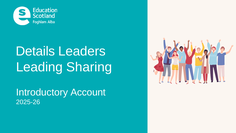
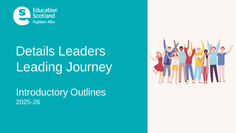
Sharing: Sharing -> Journey (89, 67)
Account: Account -> Outlines (88, 92)
